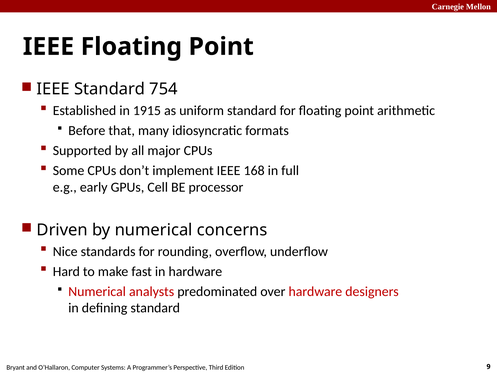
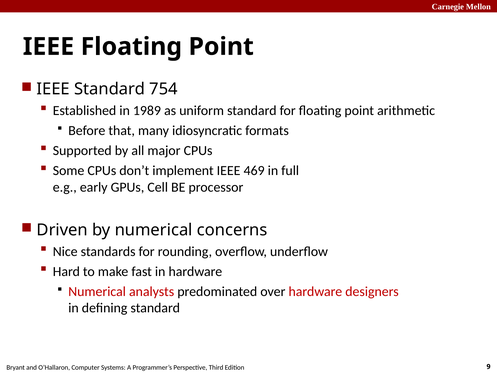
1915: 1915 -> 1989 (147, 111)
168: 168 -> 469 (254, 171)
